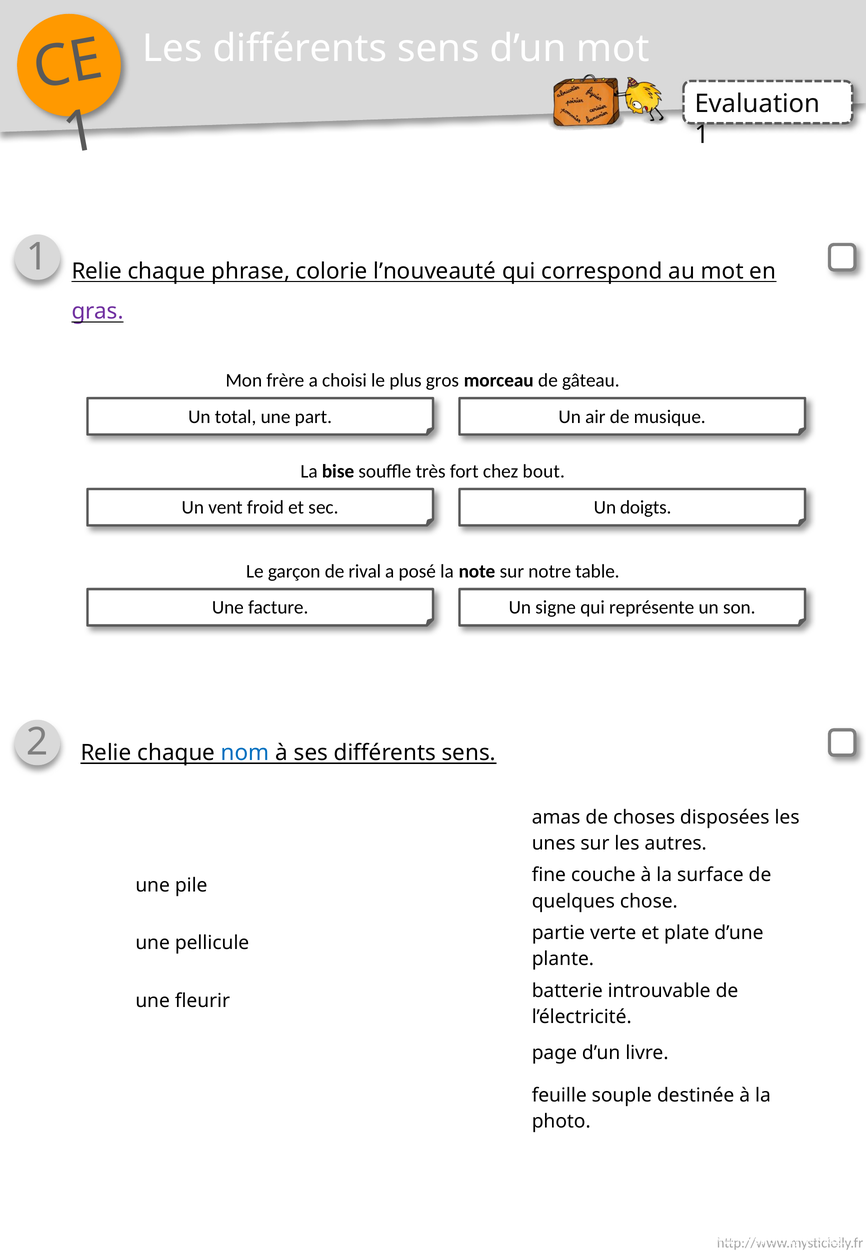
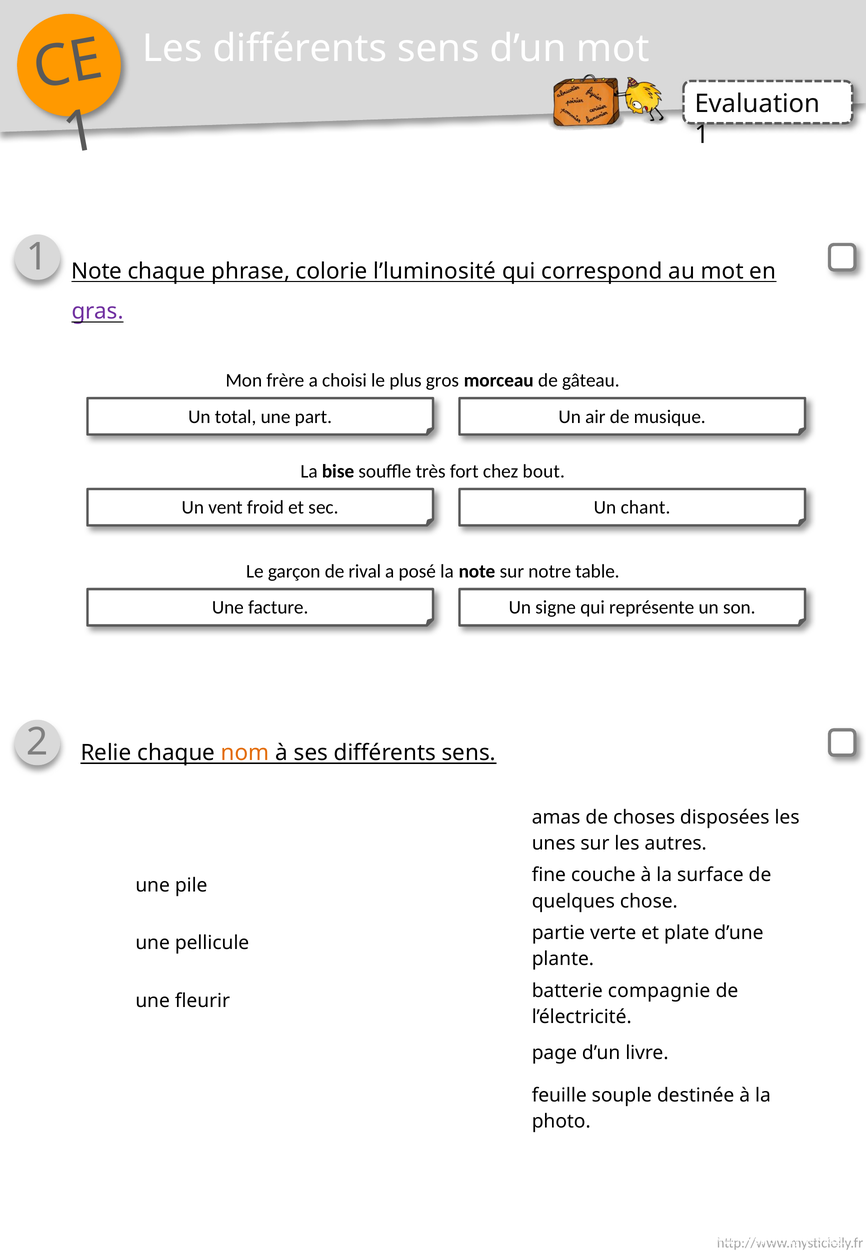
1 Relie: Relie -> Note (97, 271)
l’nouveauté: l’nouveauté -> l’luminosité (435, 271)
doigts: doigts -> chant (646, 508)
nom colour: blue -> orange (245, 753)
introuvable: introuvable -> compagnie (659, 991)
